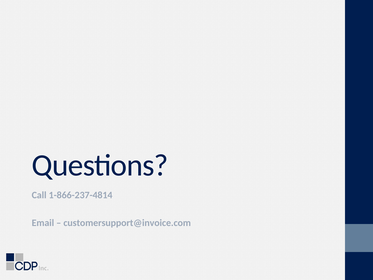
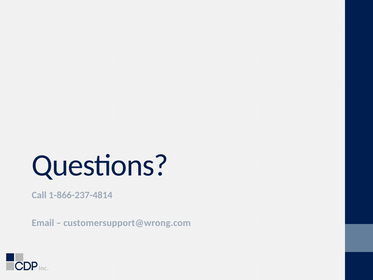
customersupport@invoice.com: customersupport@invoice.com -> customersupport@wrong.com (127, 223)
